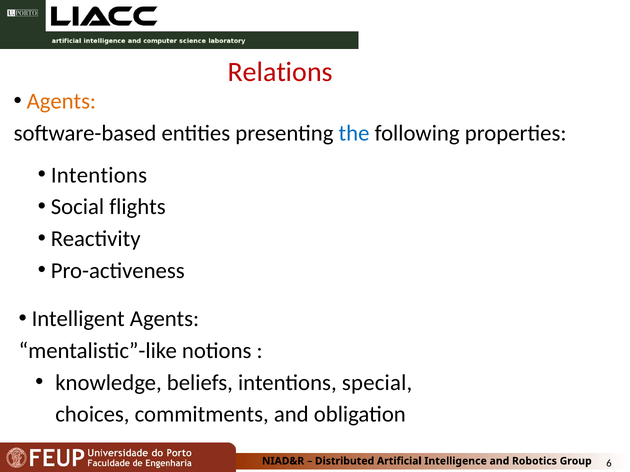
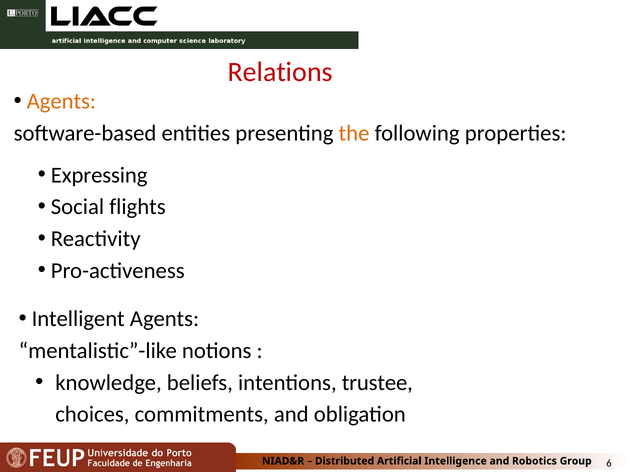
the colour: blue -> orange (354, 133)
Intentions: Intentions -> Expressing (99, 175)
special: special -> trustee (377, 383)
